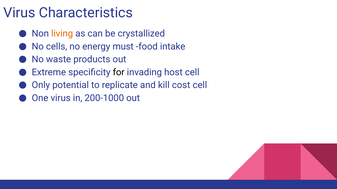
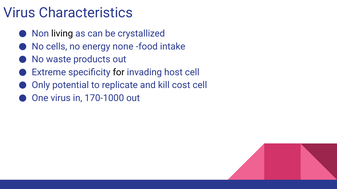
living colour: orange -> black (62, 34)
must: must -> none (123, 47)
200-1000: 200-1000 -> 170-1000 (104, 98)
